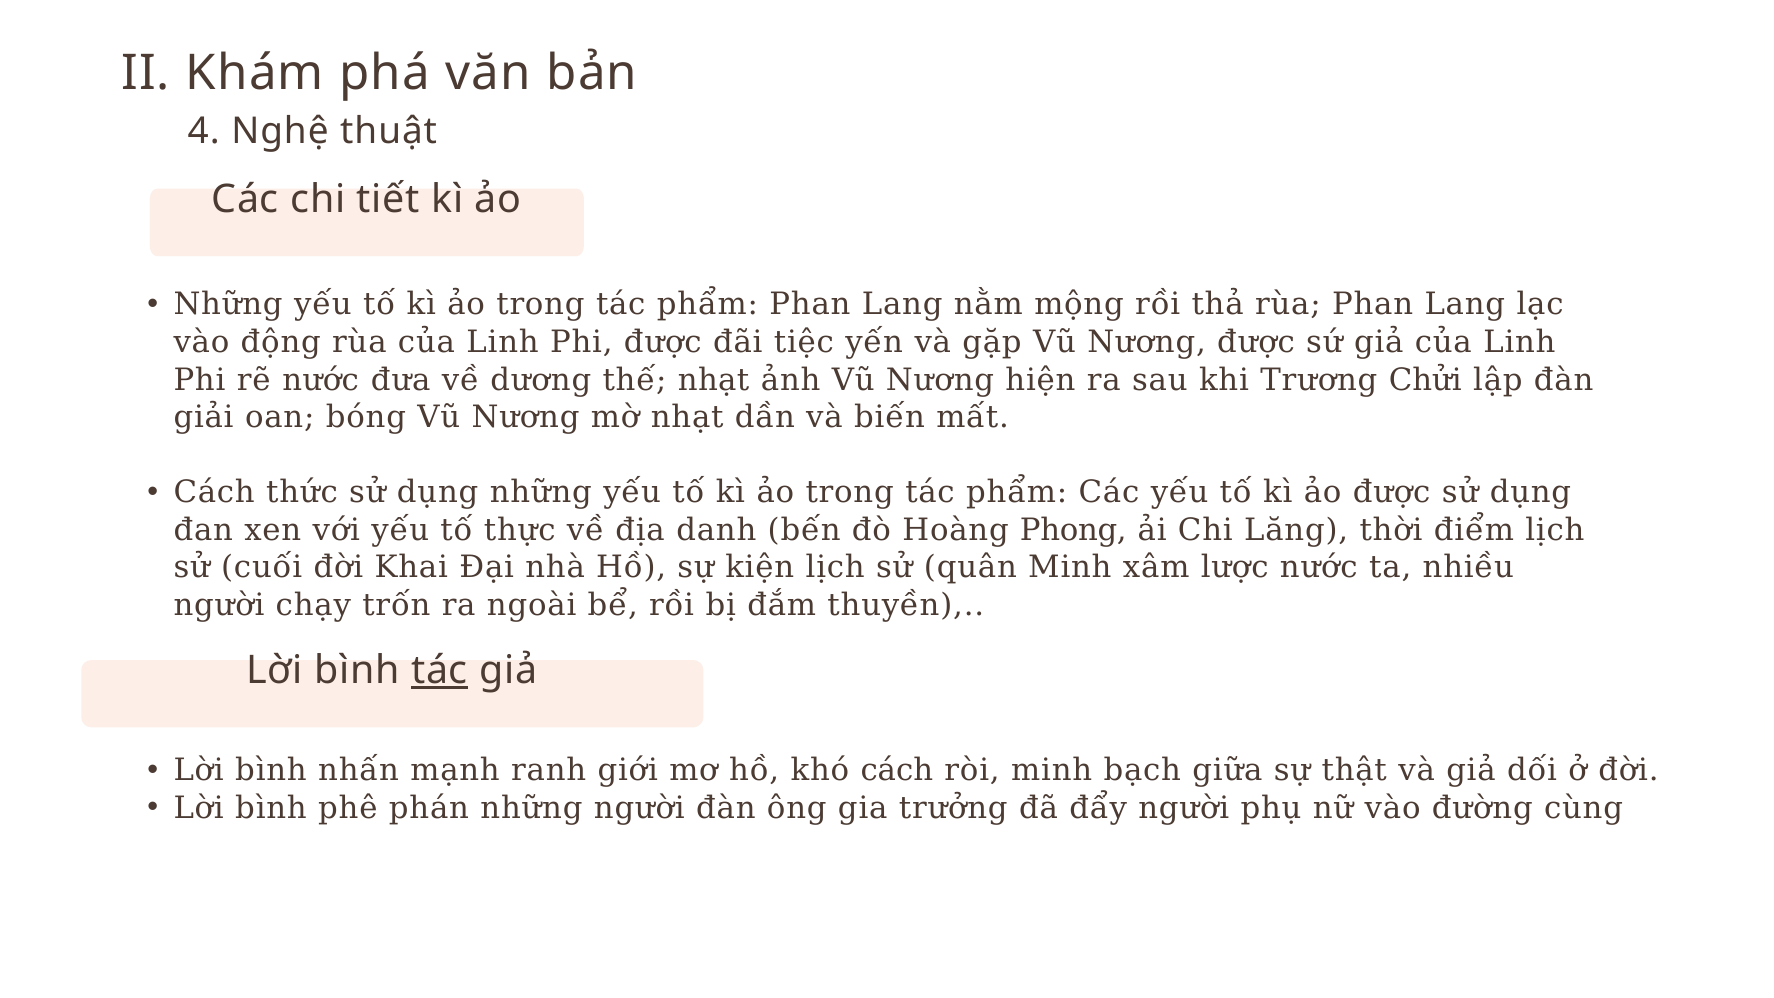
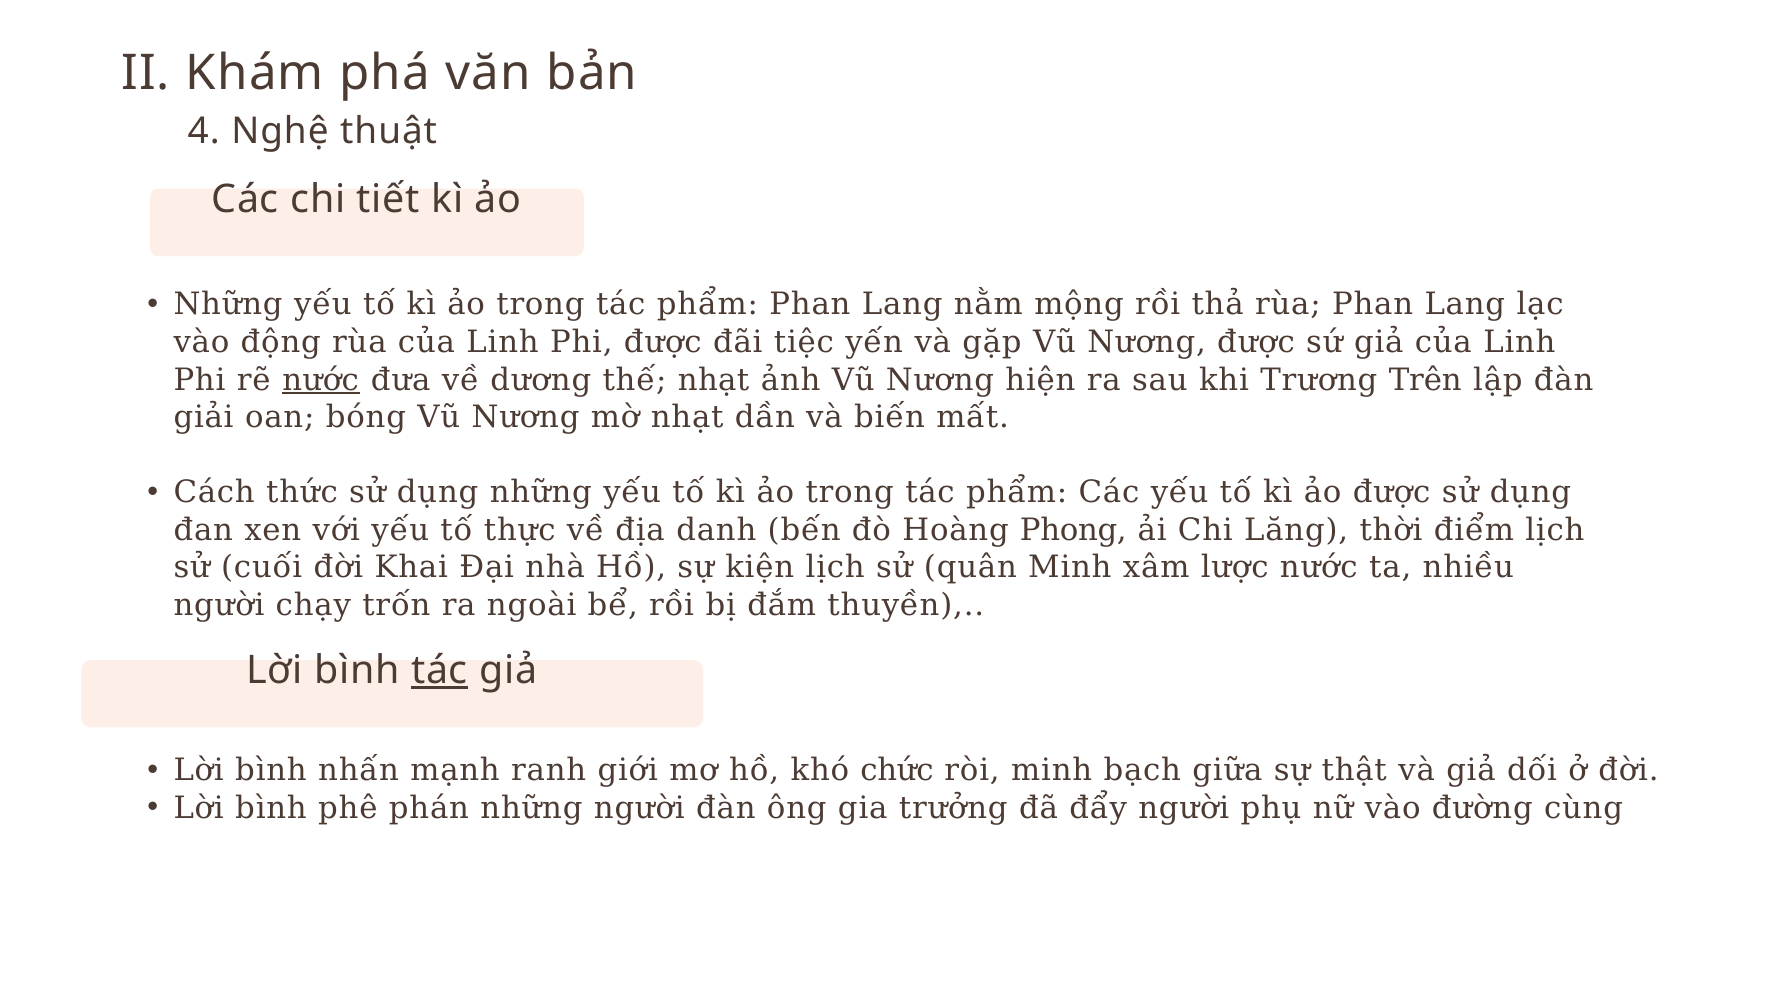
nước underline: none -> present (321, 380)
Chửi: Chửi -> Trên (1425, 380)
khó cách: cách -> chức (897, 771)
